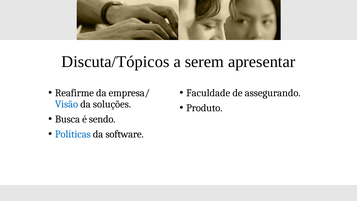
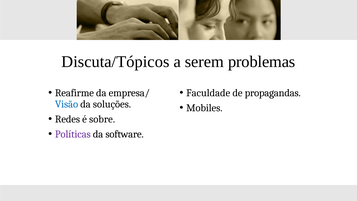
apresentar: apresentar -> problemas (262, 62)
assegurando: assegurando -> propagandas (273, 93)
Produto: Produto -> Mobiles (204, 108)
Busca: Busca -> Redes (68, 119)
sendo: sendo -> sobre (102, 119)
Políticas colour: blue -> purple (73, 134)
